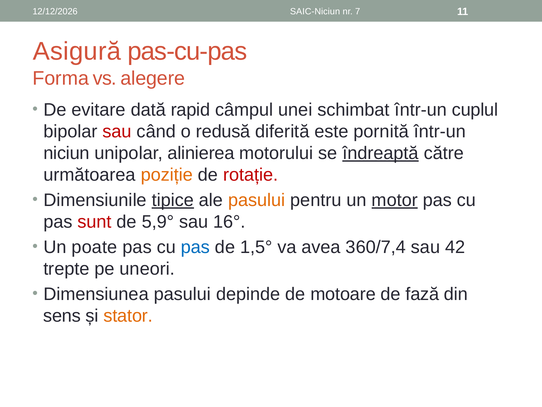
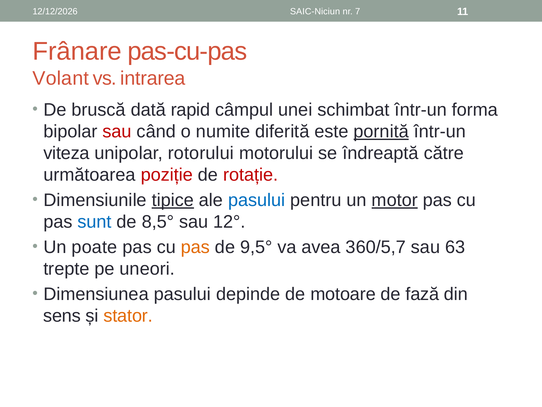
Asigură: Asigură -> Frânare (77, 51)
Forma: Forma -> Volant (61, 78)
alegere: alegere -> intrarea (153, 78)
evitare: evitare -> bruscă (99, 110)
cuplul: cuplul -> forma (475, 110)
redusă: redusă -> numite (223, 131)
pornită underline: none -> present (381, 131)
niciun: niciun -> viteza (67, 153)
alinierea: alinierea -> rotorului (201, 153)
îndreaptă underline: present -> none (381, 153)
poziție colour: orange -> red (167, 175)
pasului colour: orange -> blue (257, 200)
sunt colour: red -> blue (95, 222)
5,9°: 5,9° -> 8,5° (158, 222)
16°: 16° -> 12° (229, 222)
pas colour: blue -> orange (195, 247)
1,5°: 1,5° -> 9,5° (256, 247)
360/7,4: 360/7,4 -> 360/5,7 (376, 247)
42: 42 -> 63 (455, 247)
